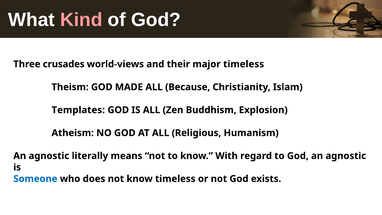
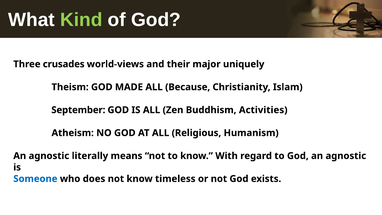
Kind colour: pink -> light green (81, 20)
major timeless: timeless -> uniquely (244, 64)
Templates: Templates -> September (78, 110)
Explosion: Explosion -> Activities (263, 110)
